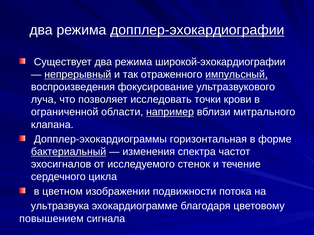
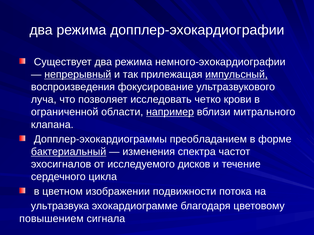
допплер-эхокардиографии underline: present -> none (197, 30)
широкой-эхокардиографии: широкой-эхокардиографии -> немного-эхокардиографии (220, 62)
отраженного: отраженного -> прилежащая (172, 75)
точки: точки -> четко (208, 100)
горизонтальная: горизонтальная -> преобладанием (208, 139)
стенок: стенок -> дисков (194, 165)
